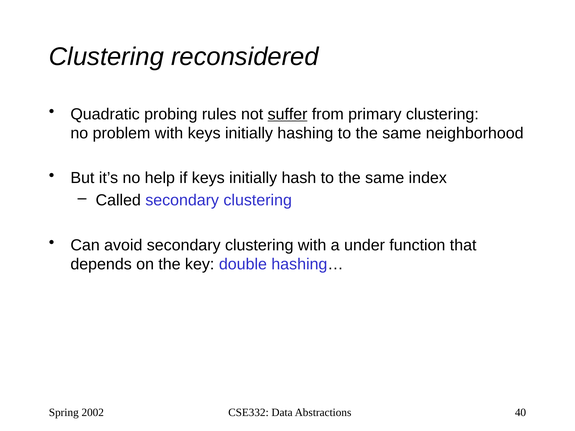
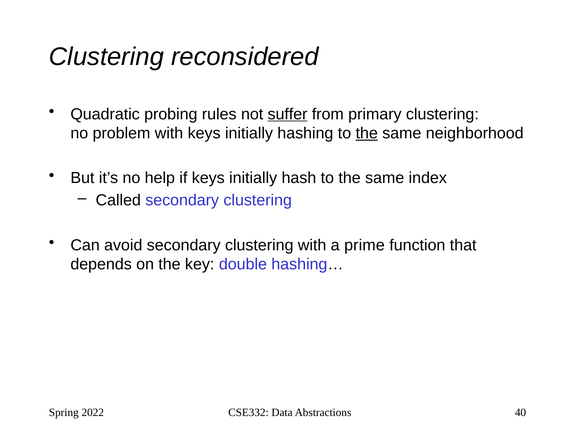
the underline: none -> present (367, 133)
under: under -> prime (364, 245)
2002: 2002 -> 2022 (93, 413)
